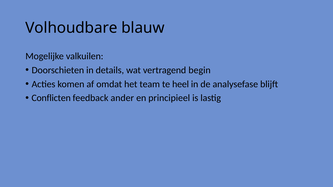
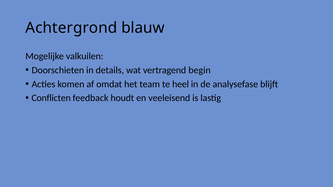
Volhoudbare: Volhoudbare -> Achtergrond (71, 28)
ander: ander -> houdt (122, 98)
principieel: principieel -> veeleisend (169, 98)
